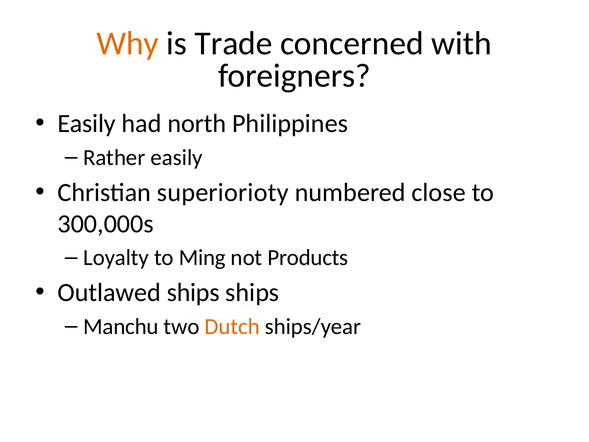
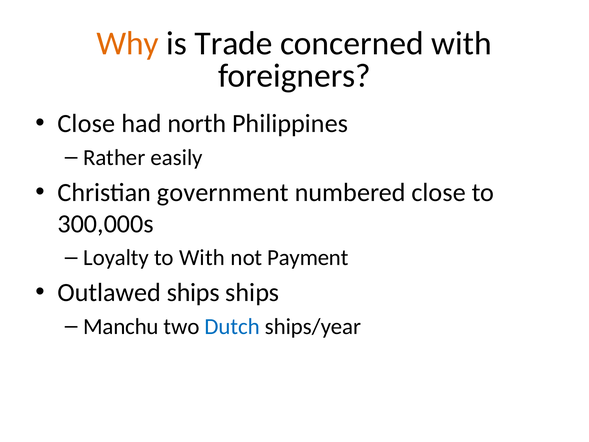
Easily: Easily -> Close (86, 124)
superiorioty: superiorioty -> government (223, 192)
to Ming: Ming -> With (202, 258)
Products: Products -> Payment (308, 258)
Dutch colour: orange -> blue (232, 326)
